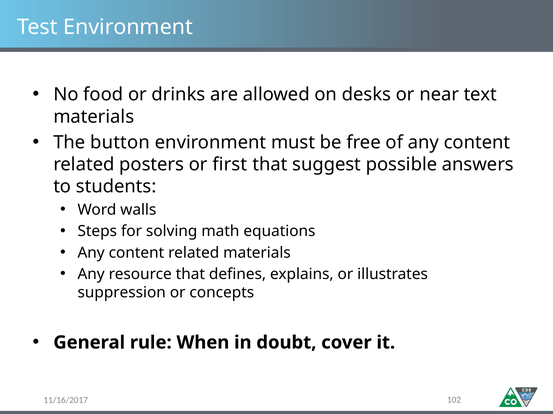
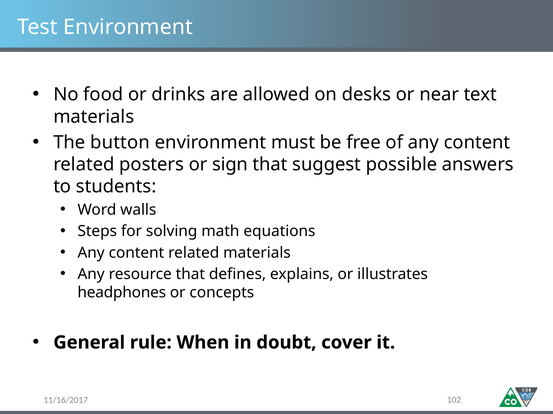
first: first -> sign (230, 165)
suppression: suppression -> headphones (122, 293)
